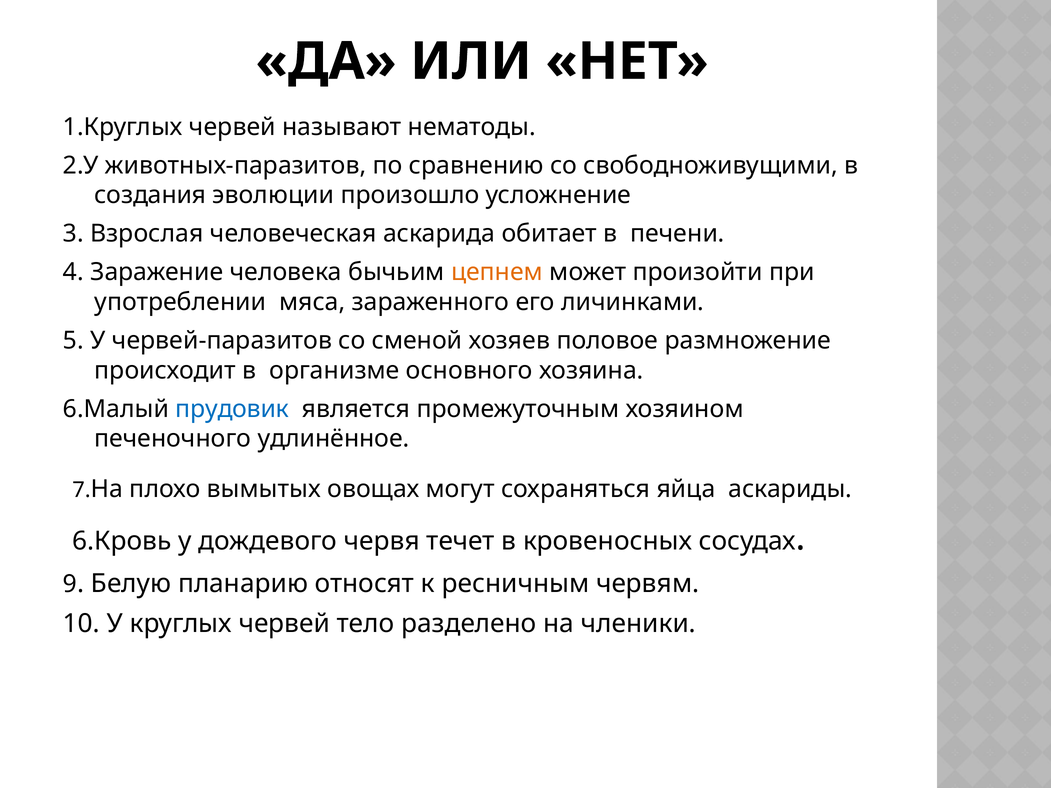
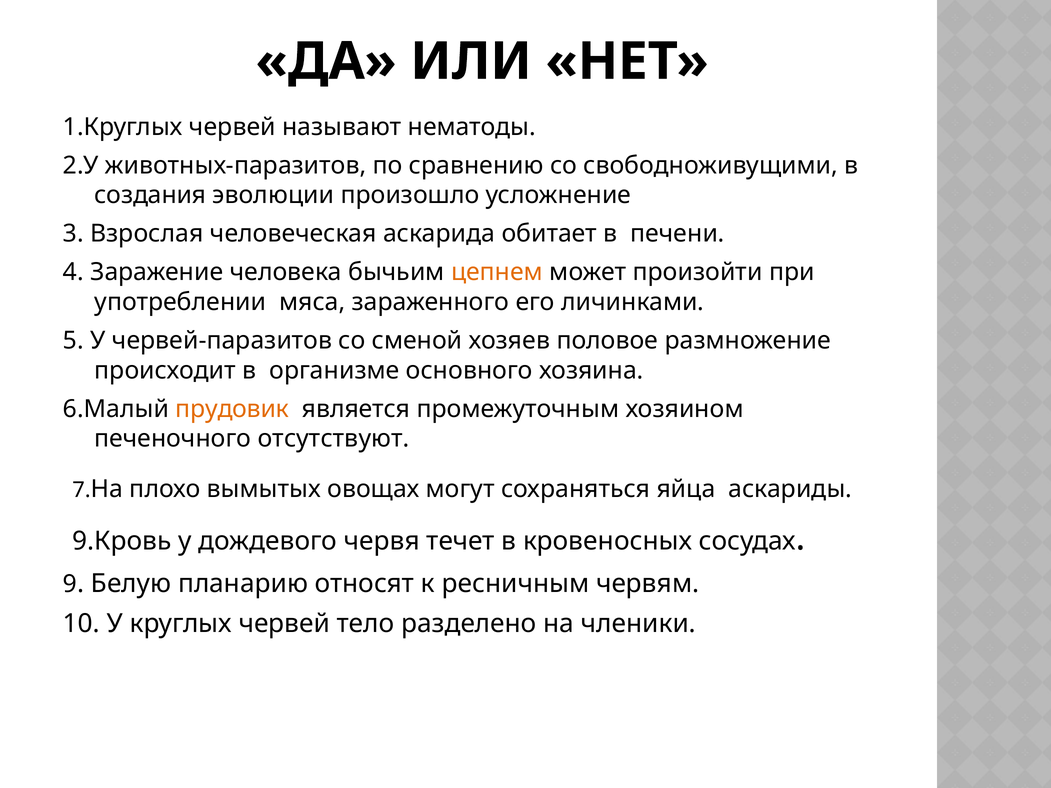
прудовик colour: blue -> orange (232, 409)
удлинённое: удлинённое -> отсутствуют (333, 439)
6.Кровь: 6.Кровь -> 9.Кровь (122, 541)
